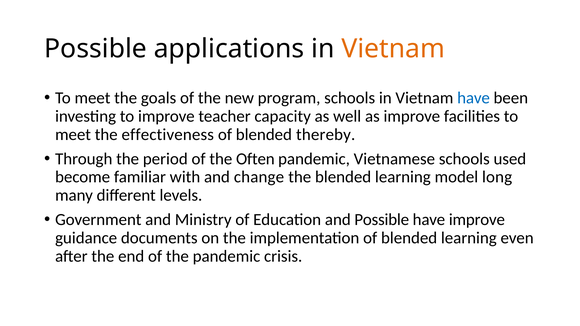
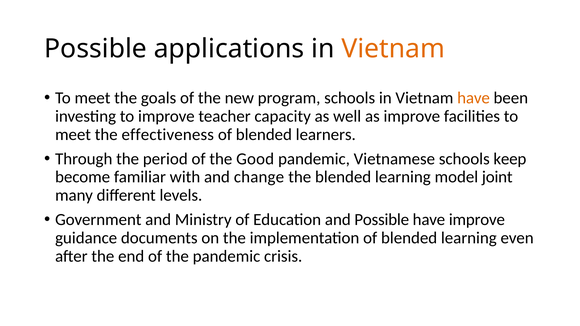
have colour: blue -> orange (474, 98)
thereby: thereby -> learners (326, 135)
Often: Often -> Good (255, 159)
used: used -> keep (510, 159)
long: long -> joint (497, 177)
